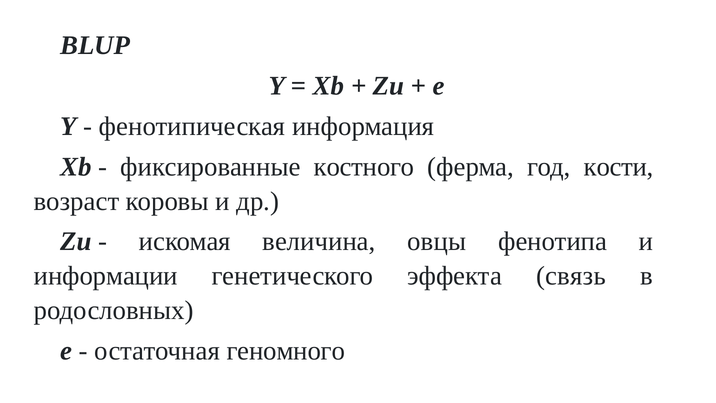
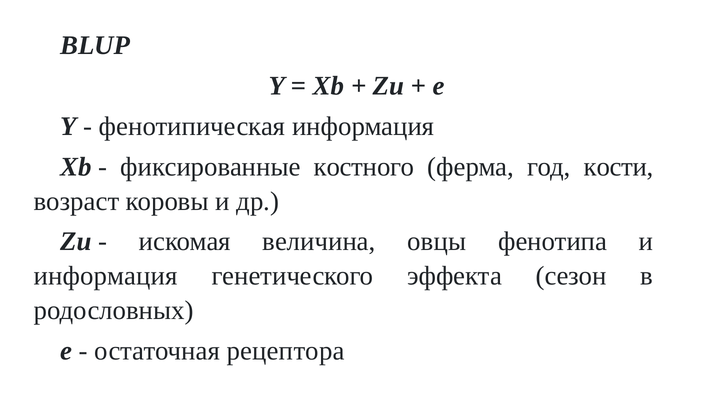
информации: информации -> информация (106, 276)
связь: связь -> сезон (571, 276)
геномного: геномного -> рецептора (286, 351)
